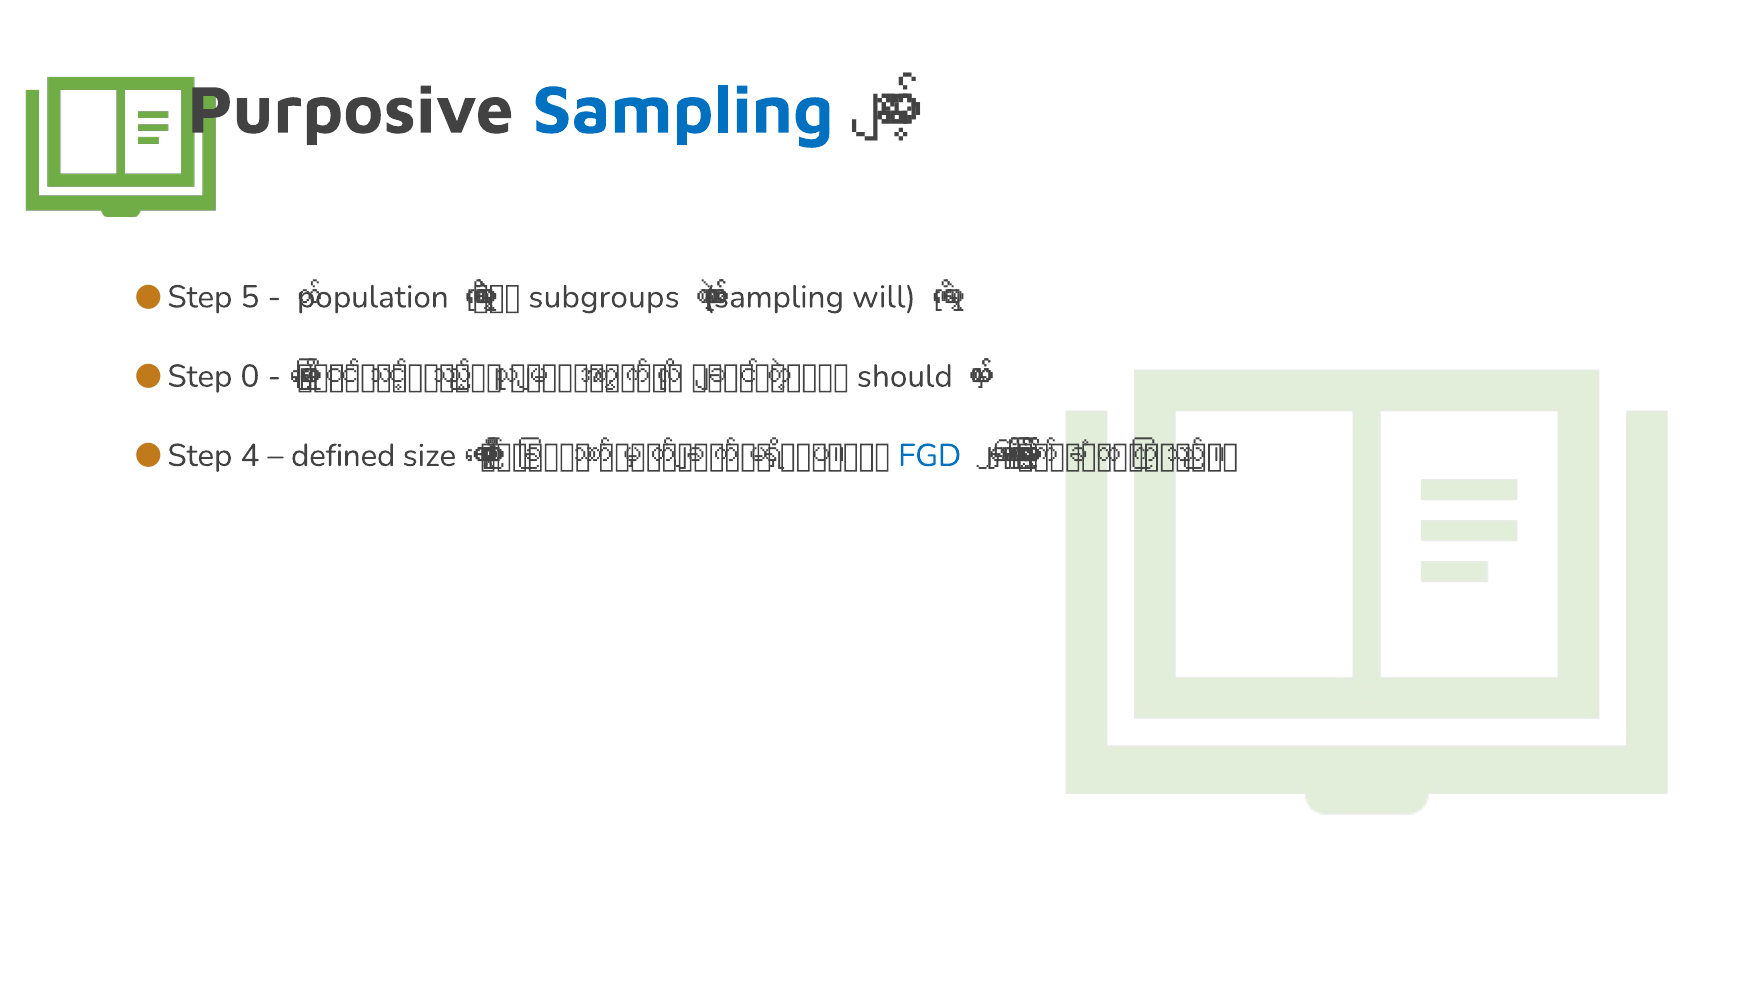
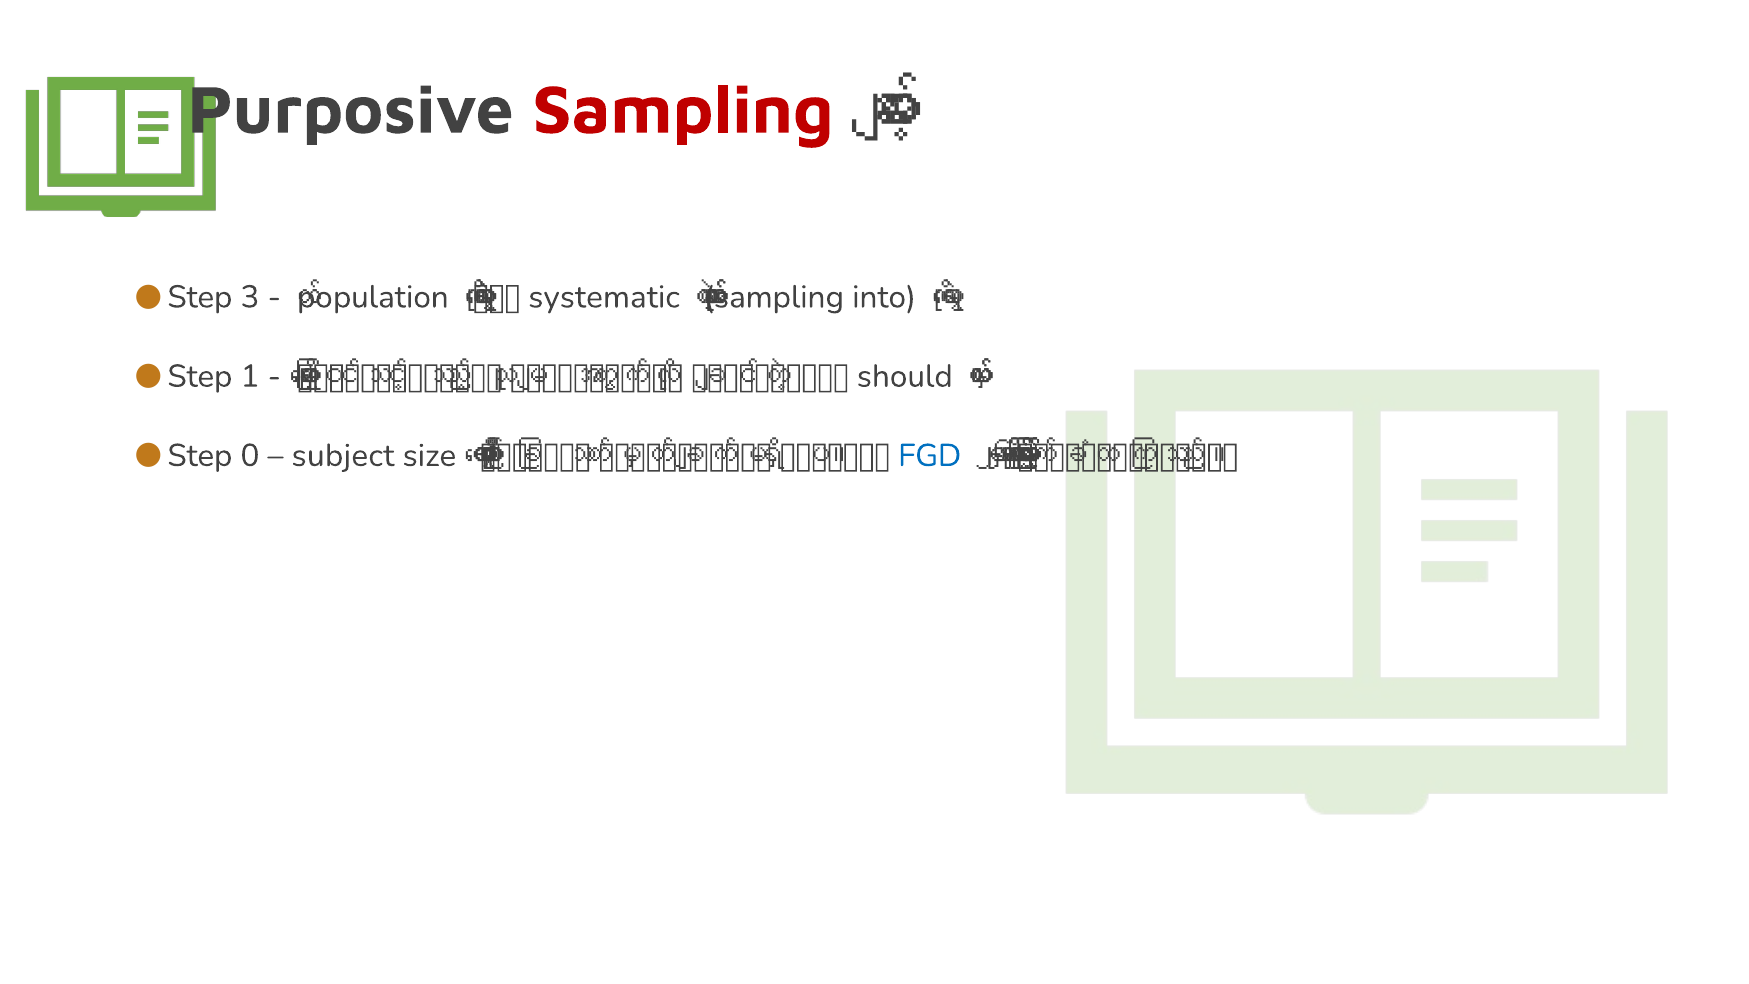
Sampling colour: blue -> red (683, 110)
subgroups: subgroups -> systematic (604, 297)
5: 5 -> 3 (250, 297)
will: will -> into (884, 297)
0: 0 -> 1 (250, 376)
4: 4 -> 0 (250, 455)
defined: defined -> subject (343, 455)
